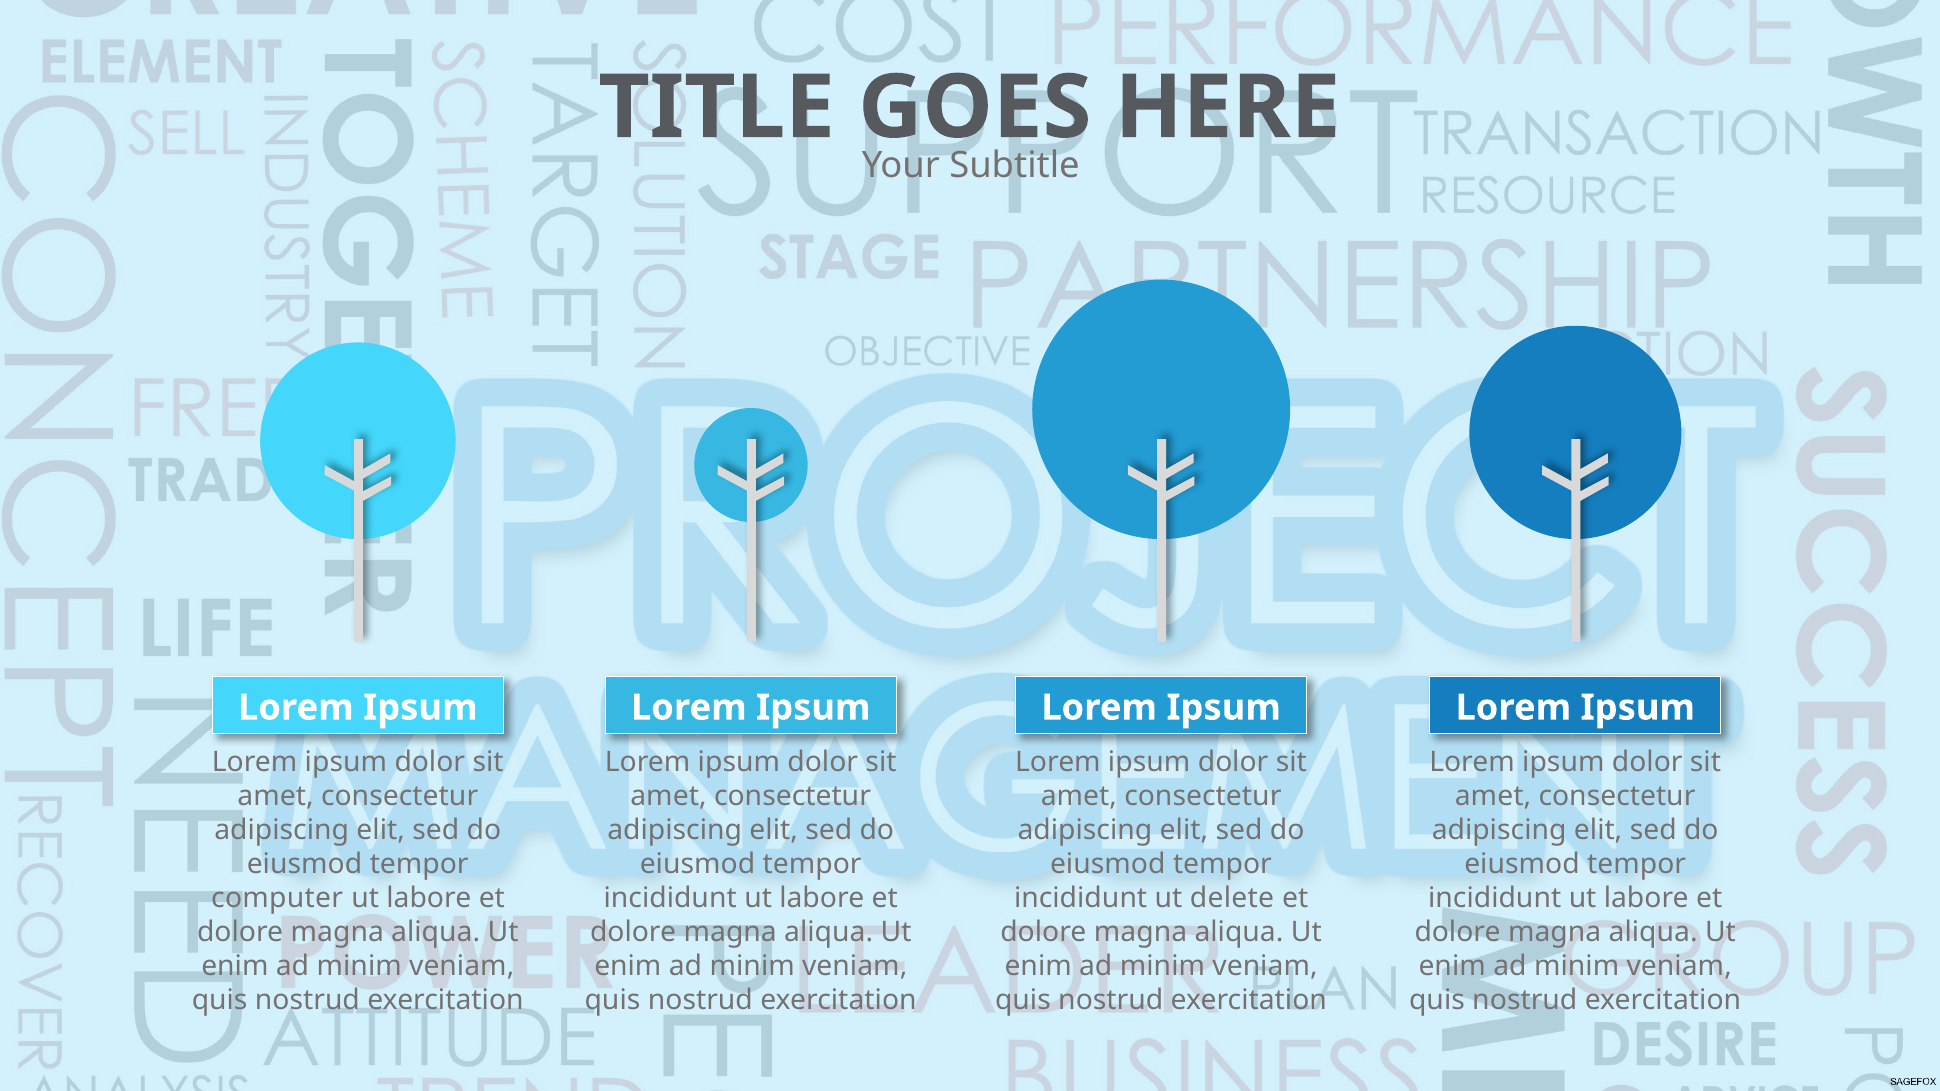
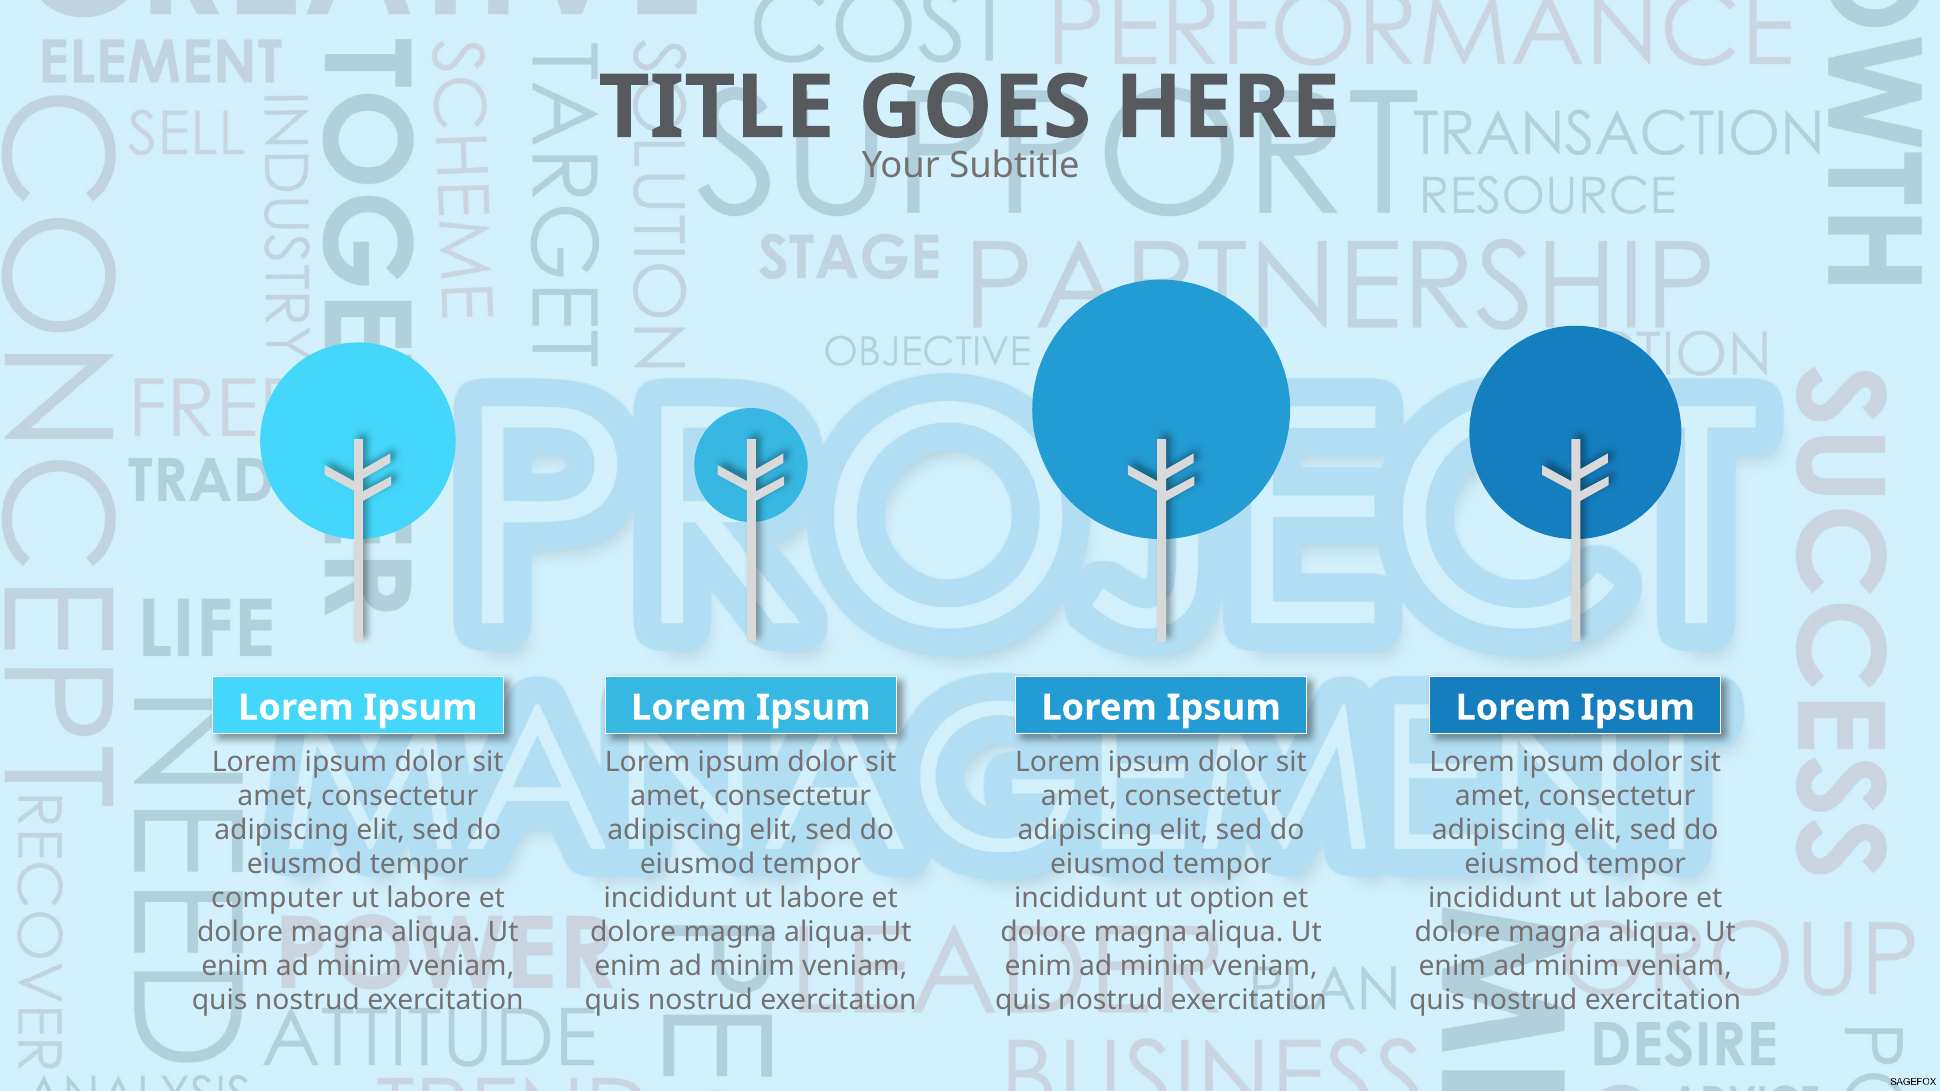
delete: delete -> option (1232, 898)
